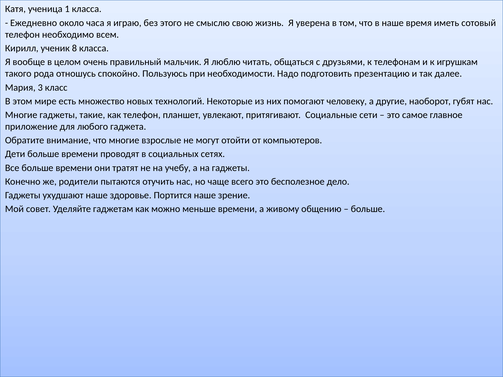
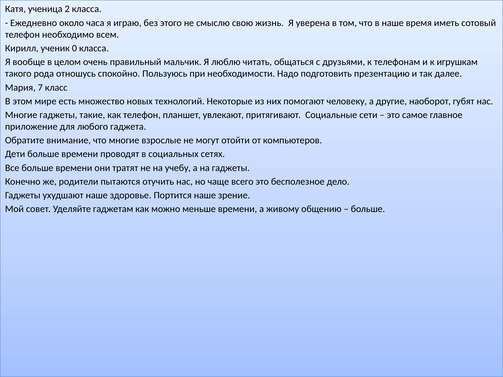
1: 1 -> 2 (67, 9)
8: 8 -> 0 (74, 48)
3: 3 -> 7 (40, 88)
